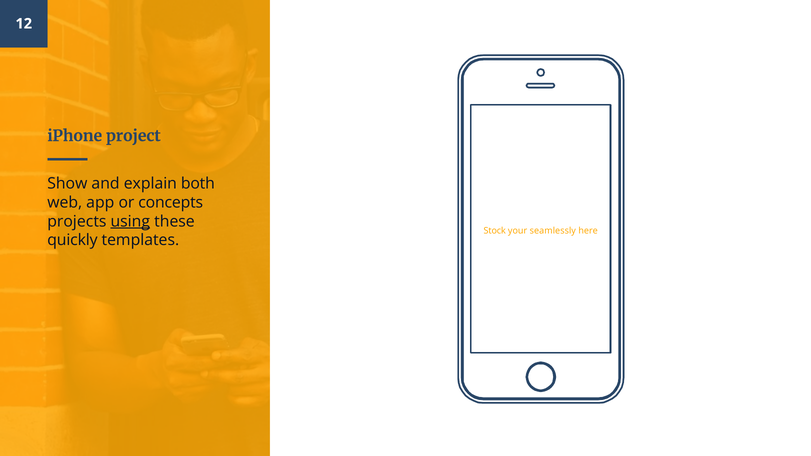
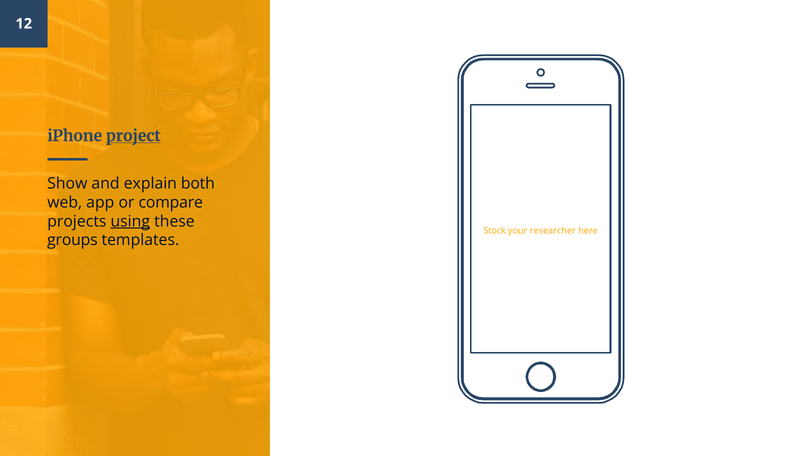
project underline: none -> present (133, 136)
concepts: concepts -> compare (171, 202)
seamlessly: seamlessly -> researcher (553, 231)
quickly: quickly -> groups (72, 240)
